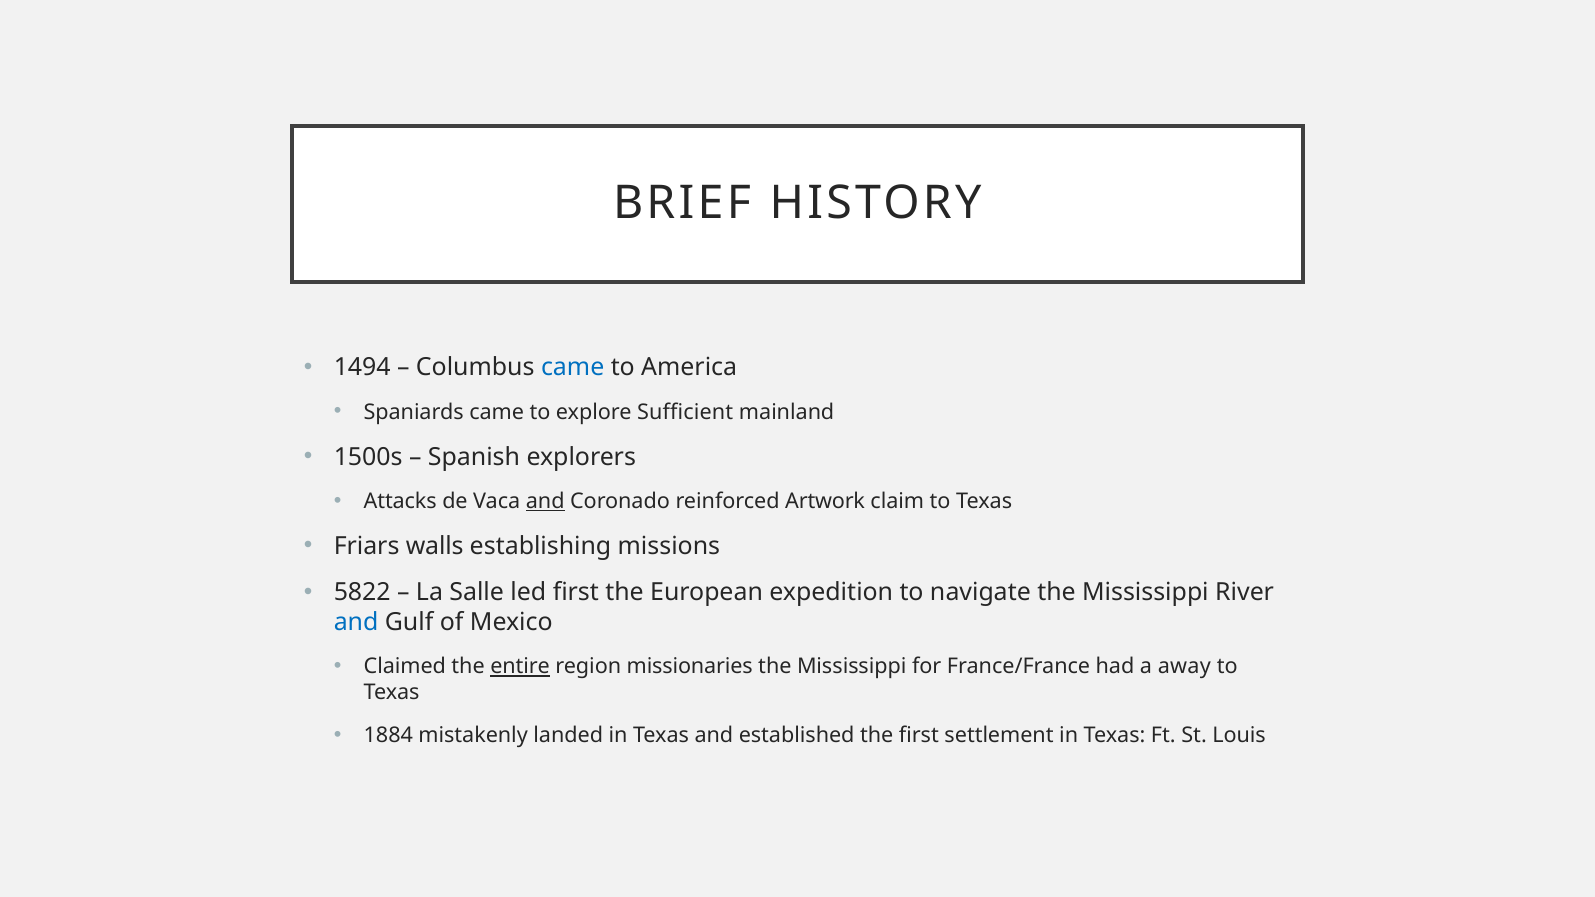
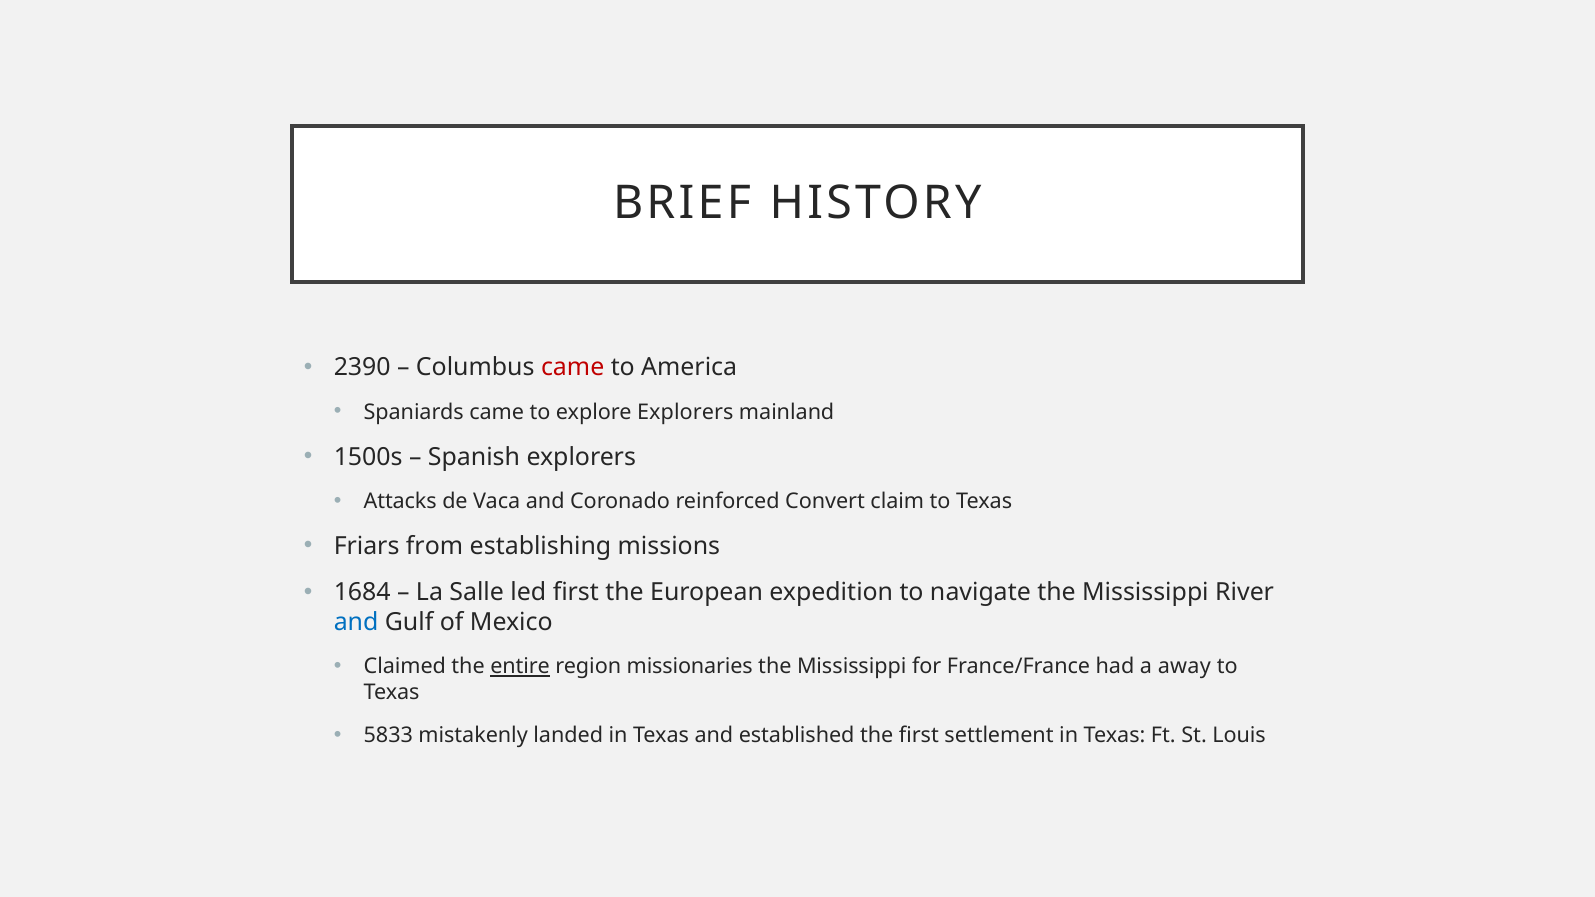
1494: 1494 -> 2390 (362, 368)
came colour: blue -> red (573, 368)
explore Sufficient: Sufficient -> Explorers (685, 412)
and underline: present -> none (545, 501)
Artwork: Artwork -> Convert (825, 501)
walls: walls -> from (435, 546)
5822: 5822 -> 1684 (362, 593)
1884: 1884 -> 5833 (388, 735)
